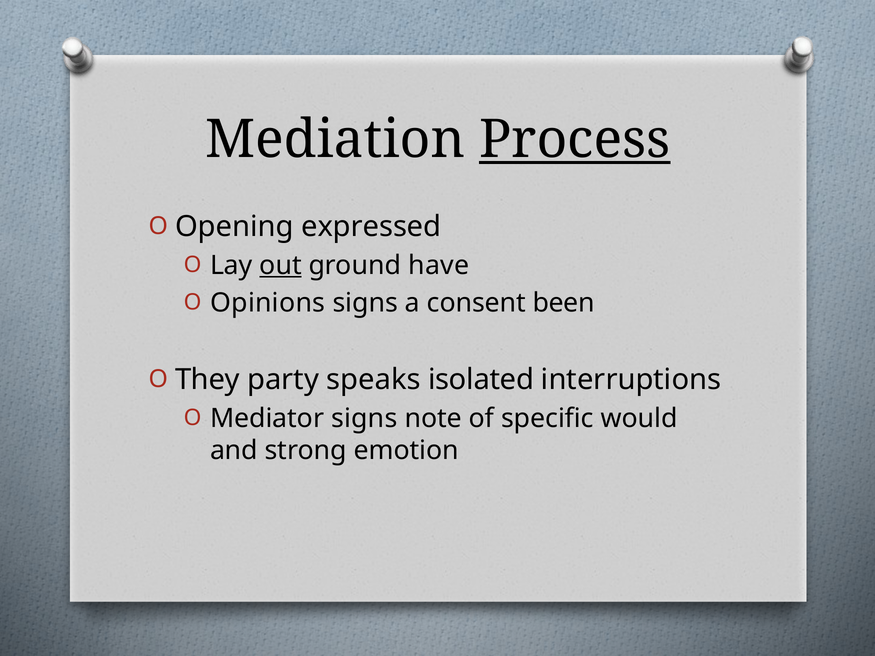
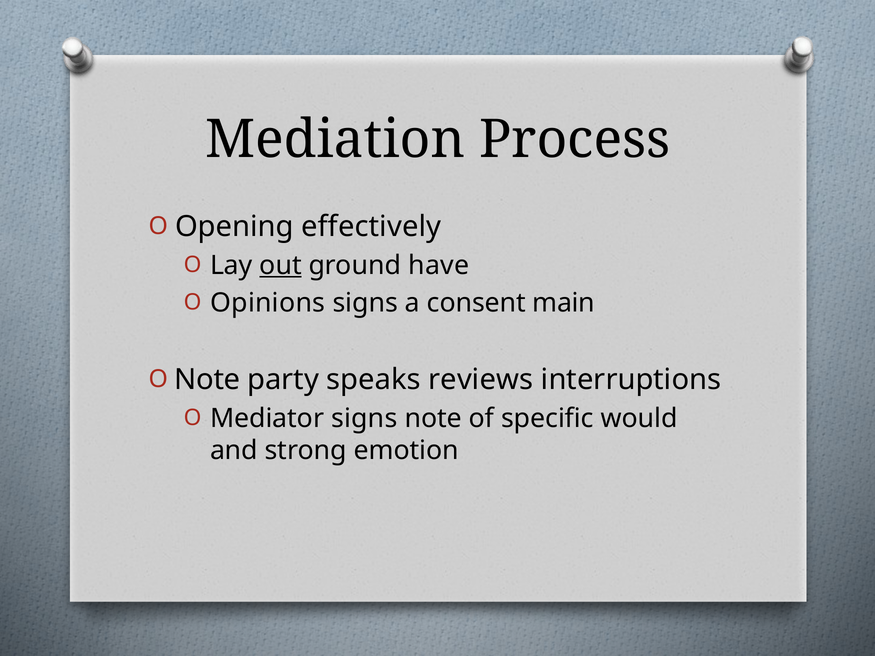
Process underline: present -> none (575, 139)
expressed: expressed -> effectively (371, 227)
been: been -> main (564, 303)
They: They -> Note (207, 380)
isolated: isolated -> reviews (481, 380)
